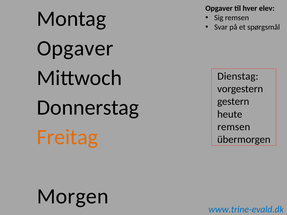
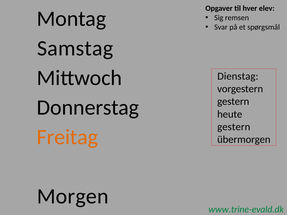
Opgaver: Opgaver -> Samstag (75, 48)
remsen: remsen -> gestern (234, 127)
www.trine-evald.dk colour: blue -> green (246, 210)
